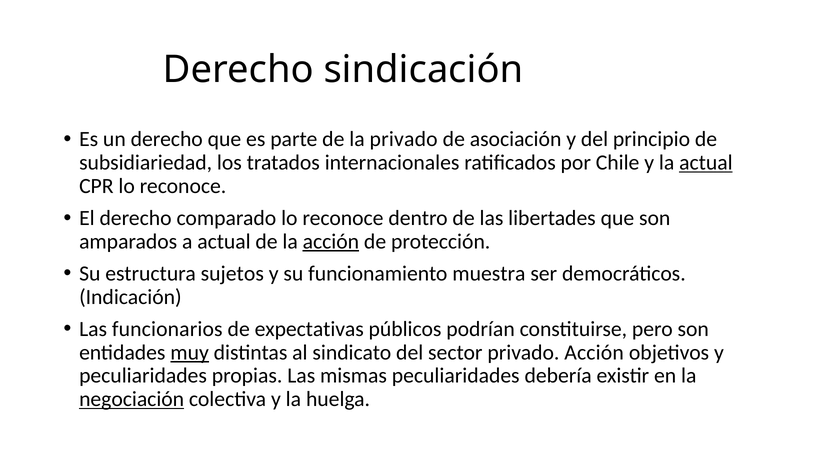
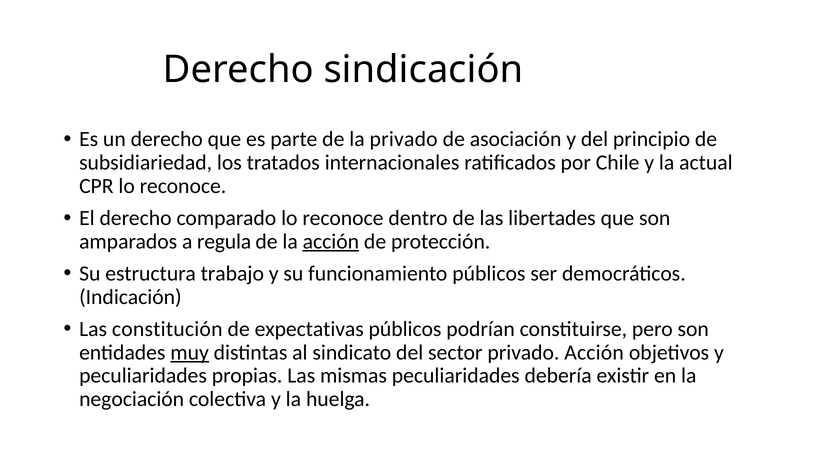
actual underline: present -> none (706, 163)
a actual: actual -> regula (224, 242)
sujetos: sujetos -> trabajo (232, 274)
funcionamiento muestra: muestra -> públicos (489, 274)
funcionarios: funcionarios -> constitución (167, 329)
negociación underline: present -> none (132, 400)
